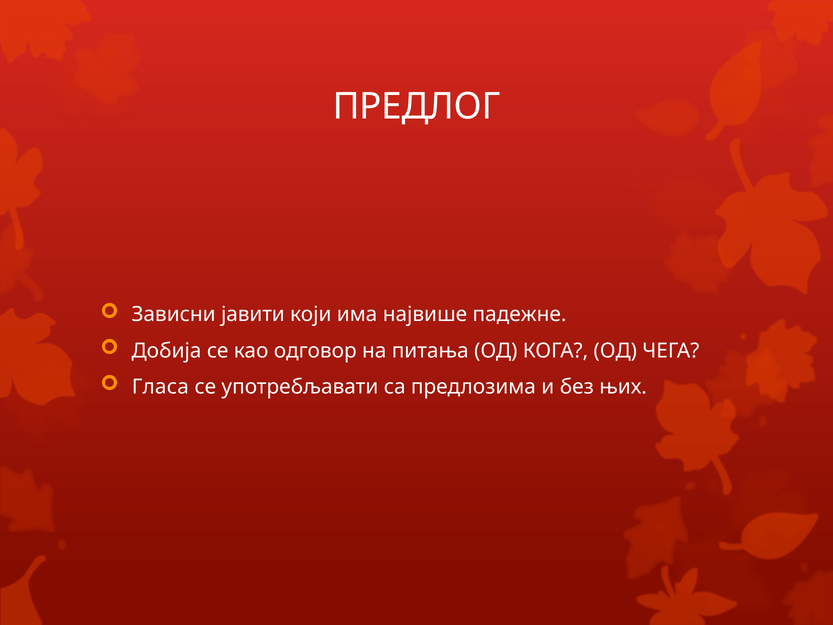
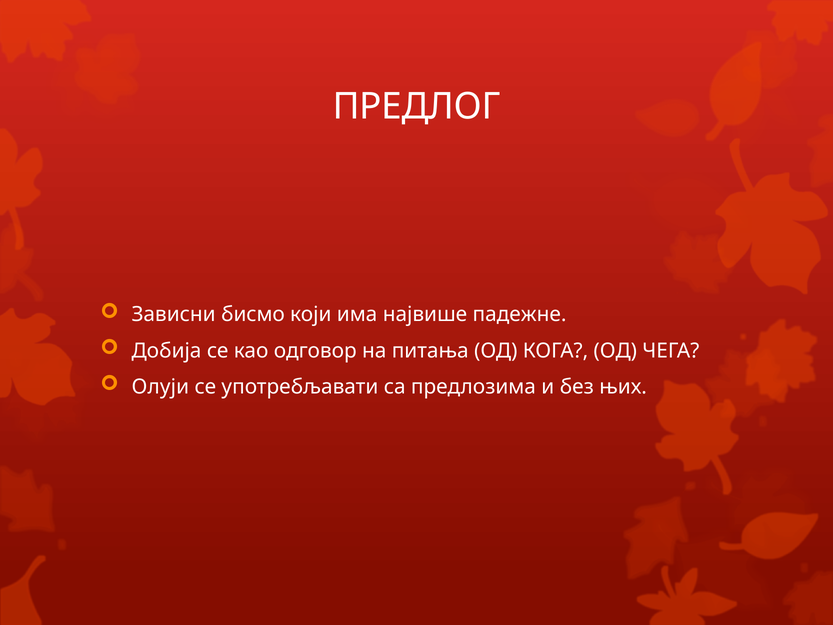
јавити: јавити -> бисмо (253, 314)
Гласа: Гласа -> Олуји (160, 387)
